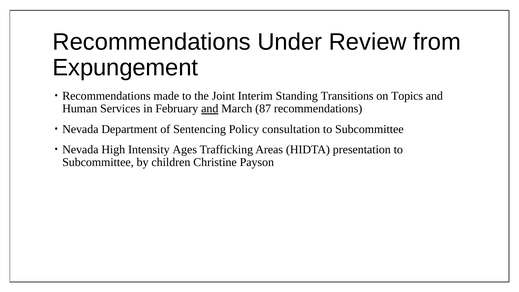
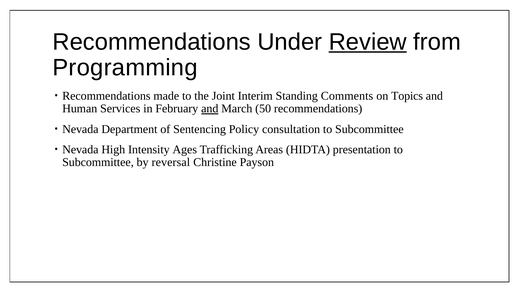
Review underline: none -> present (368, 42)
Expungement: Expungement -> Programming (125, 68)
Transitions: Transitions -> Comments (347, 96)
87: 87 -> 50 (263, 109)
children: children -> reversal (171, 162)
